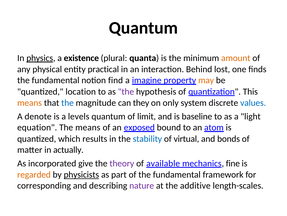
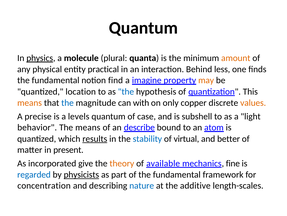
existence: existence -> molecule (81, 58)
lost: lost -> less (222, 69)
the colour: purple -> blue (126, 91)
they: they -> with (141, 103)
system: system -> copper (194, 103)
values colour: blue -> orange (253, 103)
denote: denote -> precise (38, 116)
limit: limit -> case (147, 116)
baseline: baseline -> subshell (197, 116)
equation: equation -> behavior (37, 127)
exposed: exposed -> describe (139, 127)
results underline: none -> present (95, 138)
bonds: bonds -> better (229, 138)
actually: actually -> present (68, 149)
theory colour: purple -> orange (122, 163)
regarded colour: orange -> blue (34, 174)
corresponding: corresponding -> concentration (44, 185)
nature colour: purple -> blue (142, 185)
